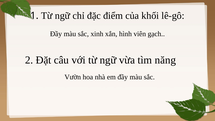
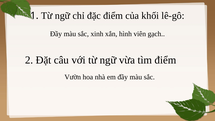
tìm năng: năng -> điểm (165, 60)
